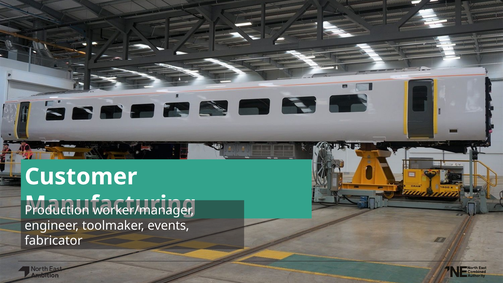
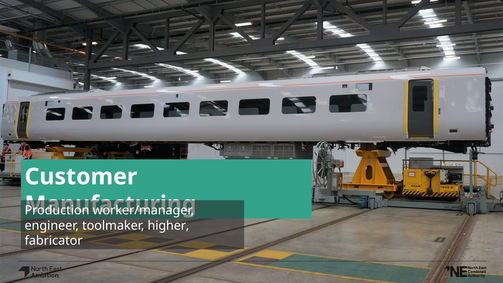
events: events -> higher (168, 226)
